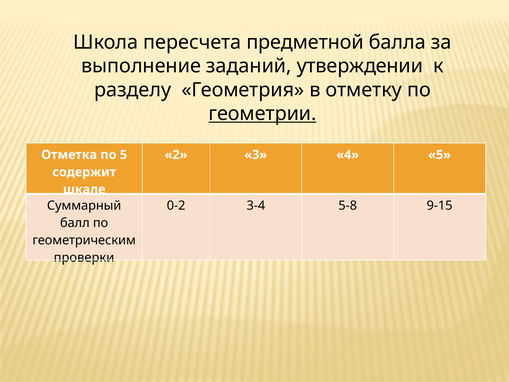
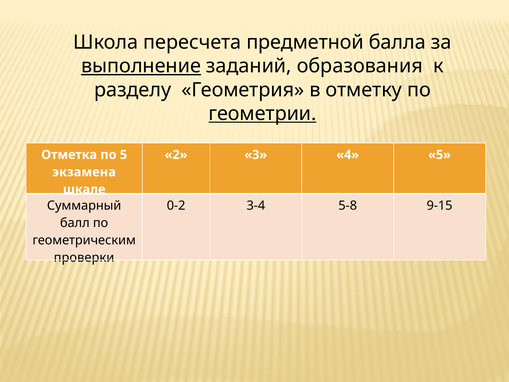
выполнение underline: none -> present (141, 66)
утверждении: утверждении -> образования (360, 66)
содержит: содержит -> экзамена (84, 172)
